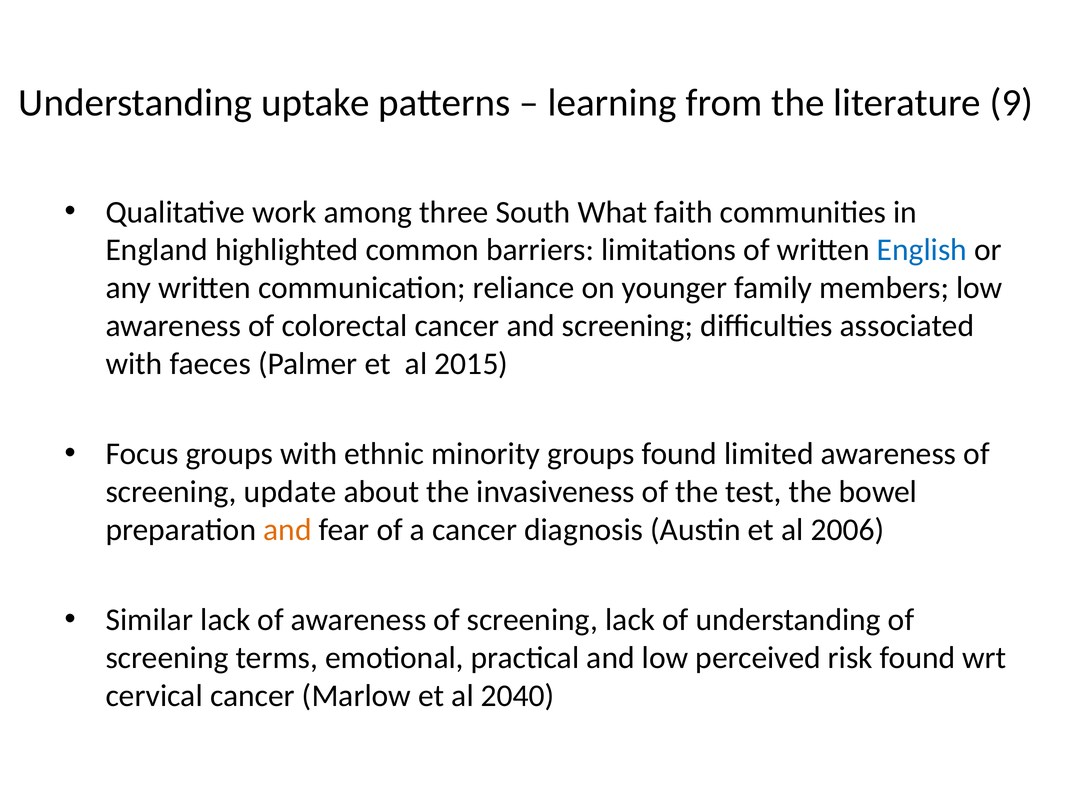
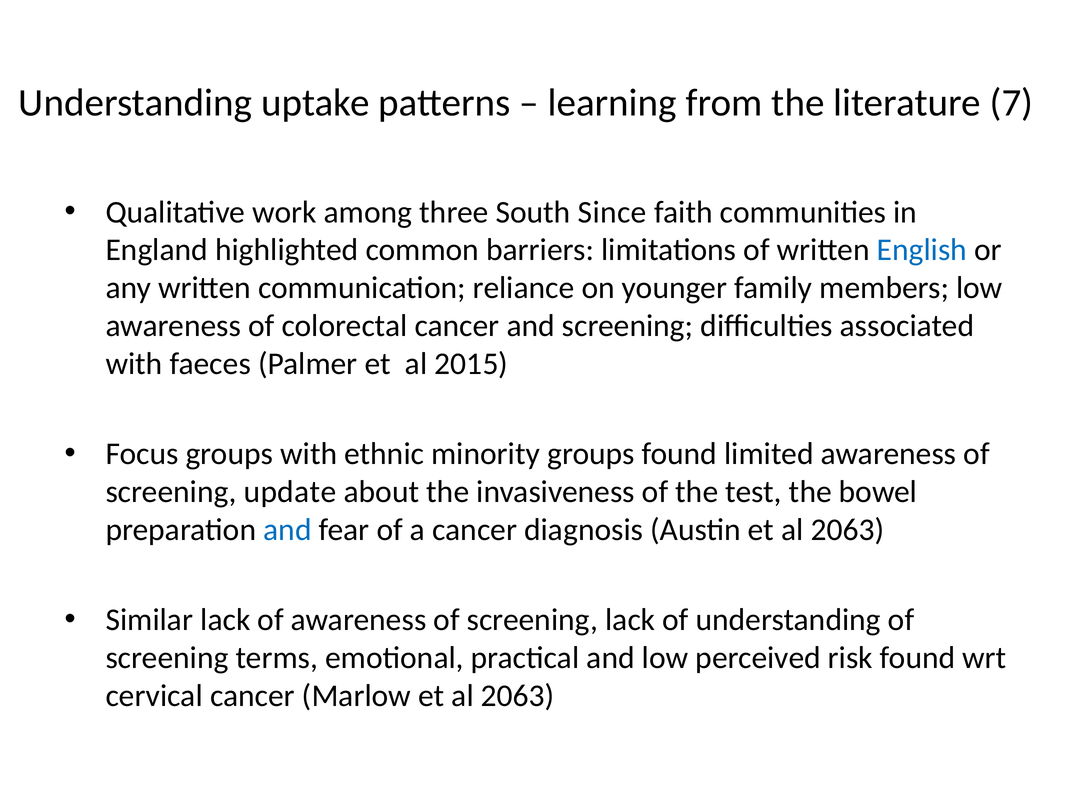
9: 9 -> 7 (1011, 103)
What: What -> Since (612, 212)
and colour: orange -> blue (287, 530)
Austin et al 2006: 2006 -> 2063 (847, 530)
Marlow et al 2040: 2040 -> 2063 (518, 696)
